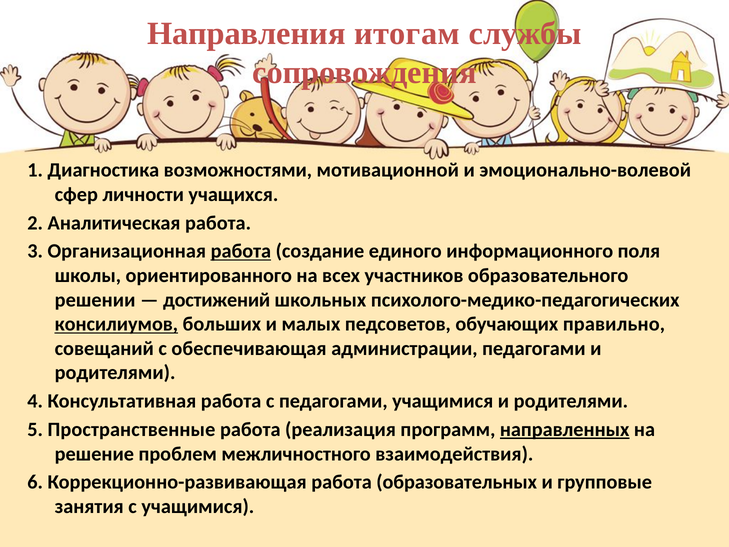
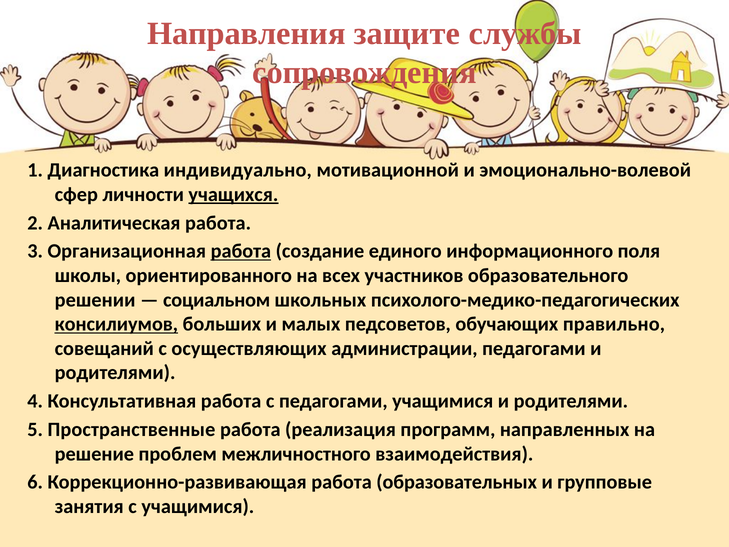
итогам: итогам -> защите (407, 33)
возможностями: возможностями -> индивидуально (238, 170)
учащихся underline: none -> present (233, 194)
достижений: достижений -> социальном (217, 300)
обеспечивающая: обеспечивающая -> осуществляющих (249, 348)
направленных underline: present -> none (565, 429)
